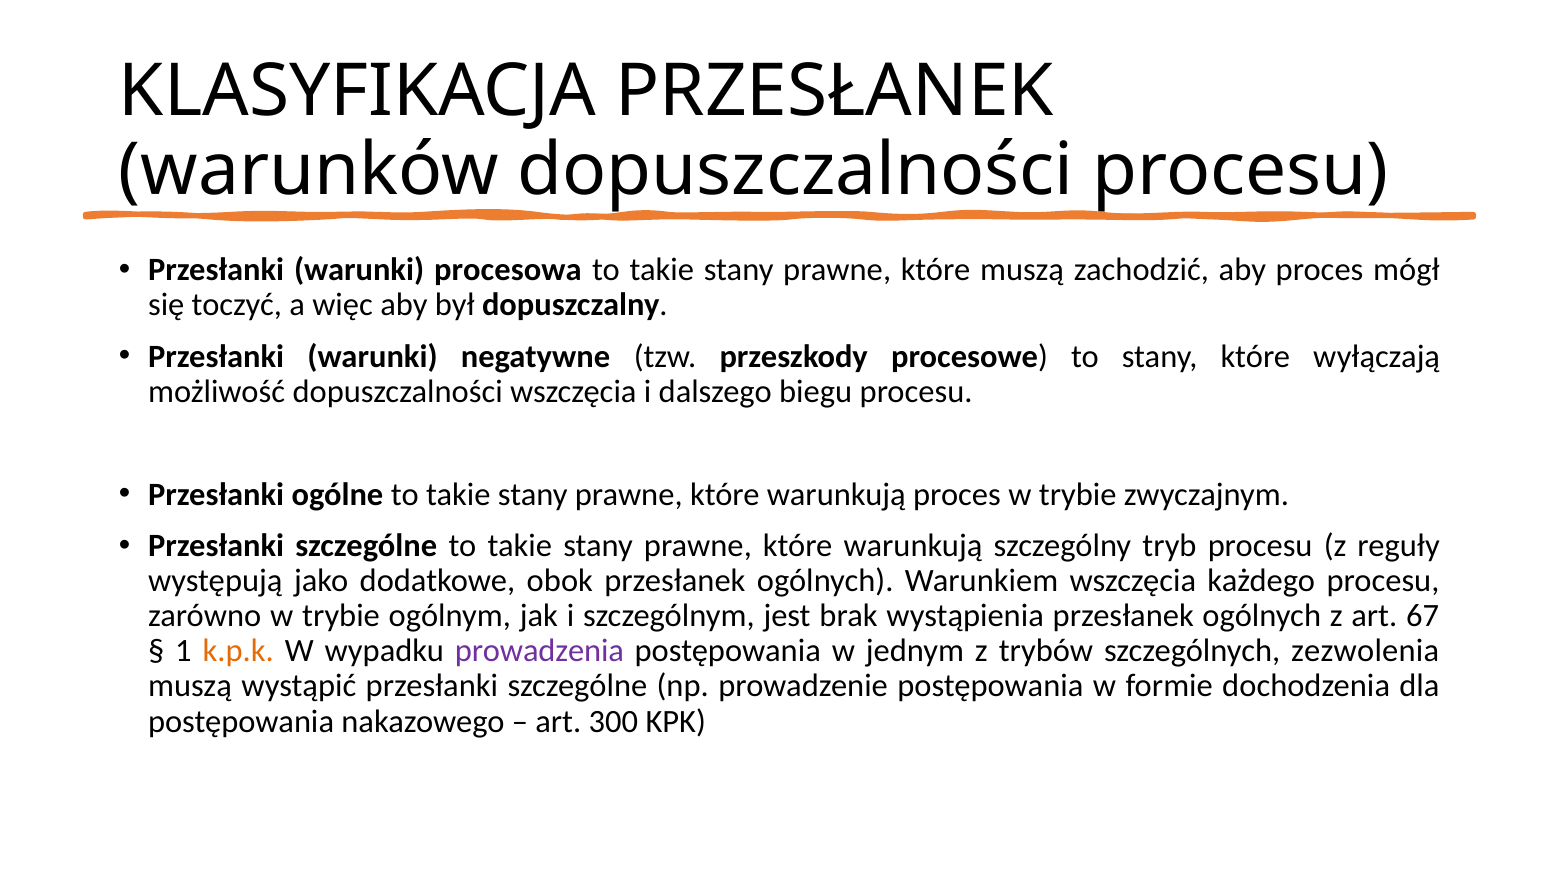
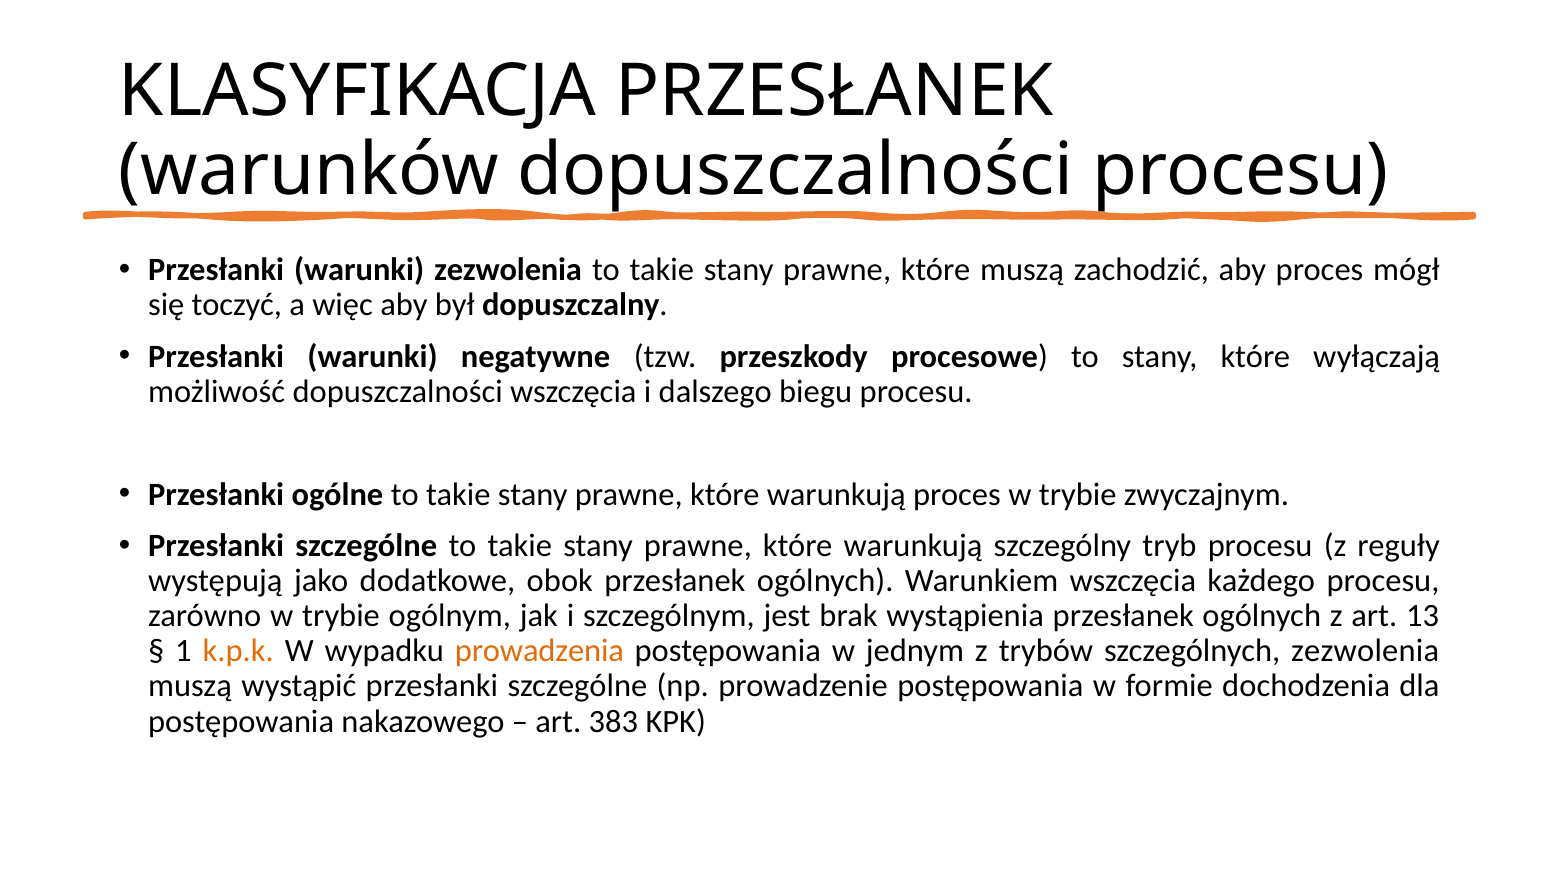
warunki procesowa: procesowa -> zezwolenia (508, 270)
67: 67 -> 13 (1423, 616)
prowadzenia colour: purple -> orange (539, 651)
300: 300 -> 383 (613, 721)
